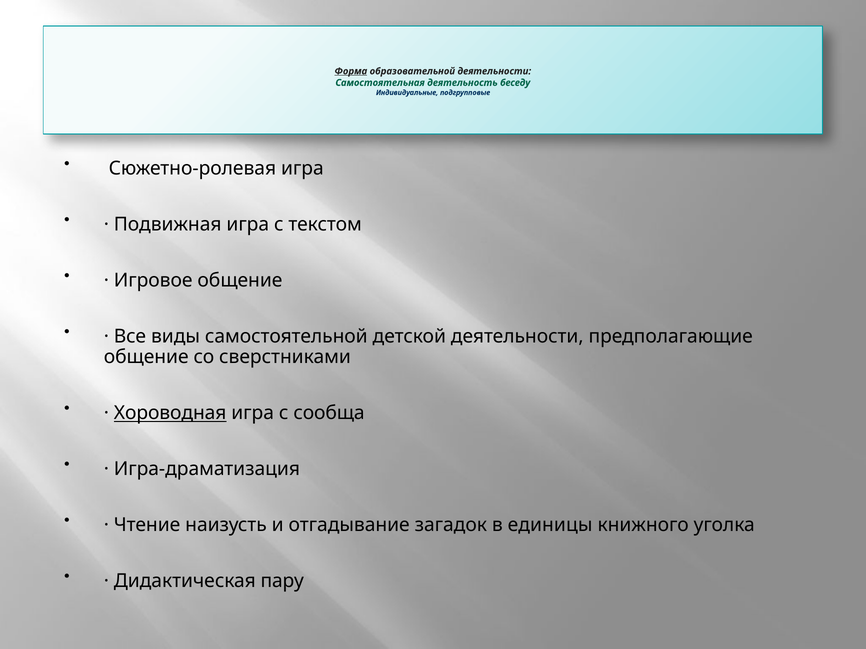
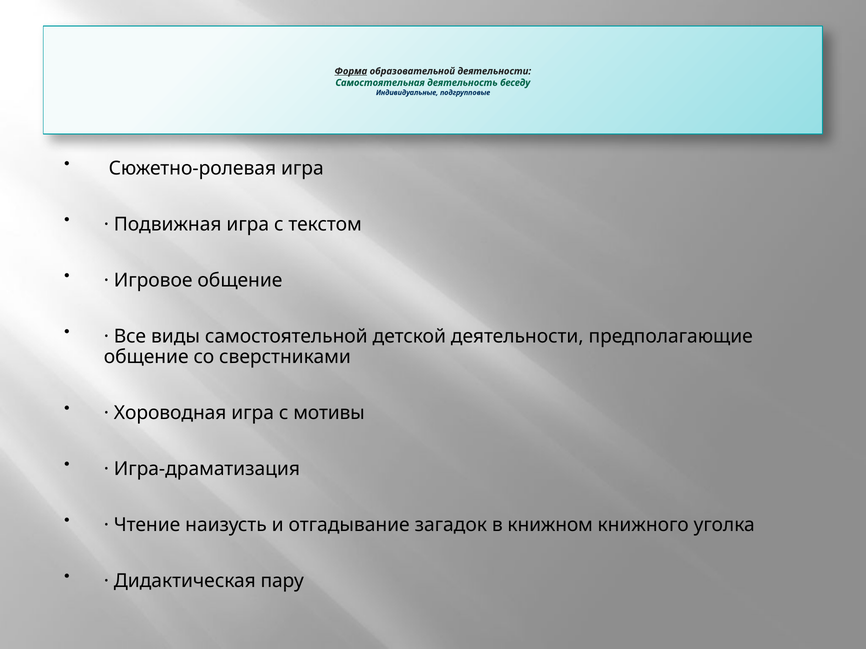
Хороводная underline: present -> none (170, 413)
сообща: сообща -> мотивы (329, 413)
единицы: единицы -> книжном (550, 525)
